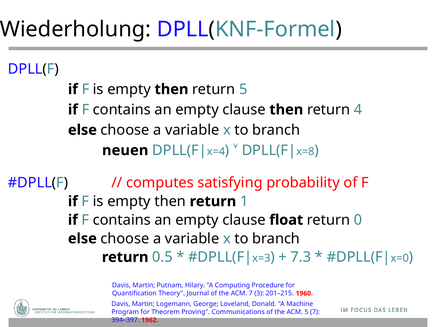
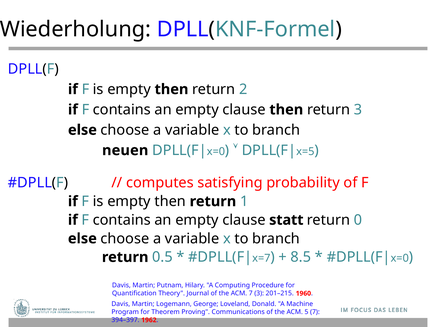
return 5: 5 -> 2 (243, 89)
return 4: 4 -> 3 (358, 110)
x=4: x=4 -> x=0 (216, 152)
x=8: x=8 -> x=5 (305, 152)
float: float -> statt (286, 220)
x=3: x=3 -> x=7 (261, 258)
7.3: 7.3 -> 8.5 (301, 257)
